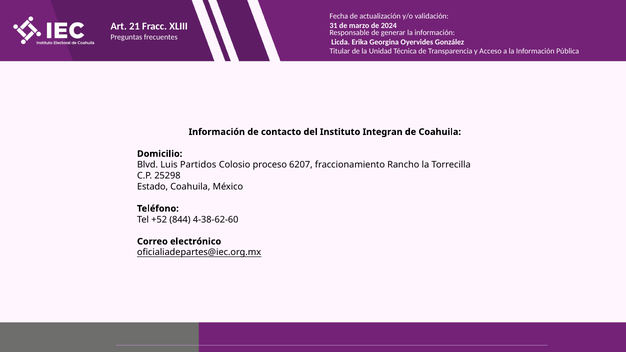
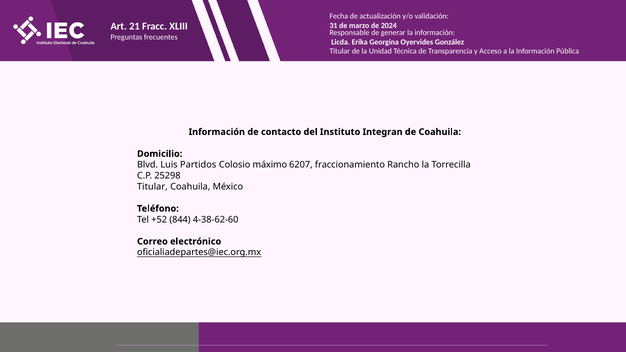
proceso: proceso -> máximo (270, 165)
Estado: Estado -> Titular (152, 187)
